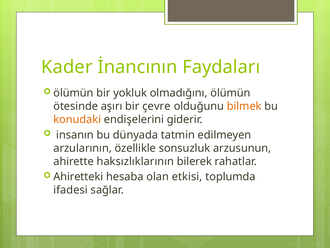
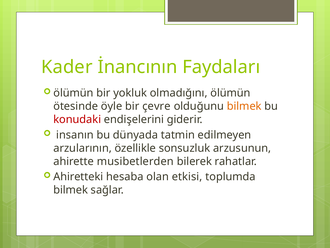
aşırı: aşırı -> öyle (112, 106)
konudaki colour: orange -> red (77, 119)
haksızlıklarının: haksızlıklarının -> musibetlerden (135, 161)
ifadesi: ifadesi -> bilmek (71, 190)
